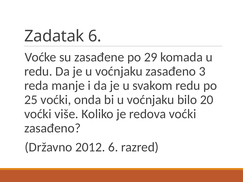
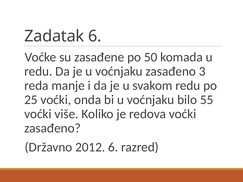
29: 29 -> 50 (151, 57)
20: 20 -> 55 (207, 100)
